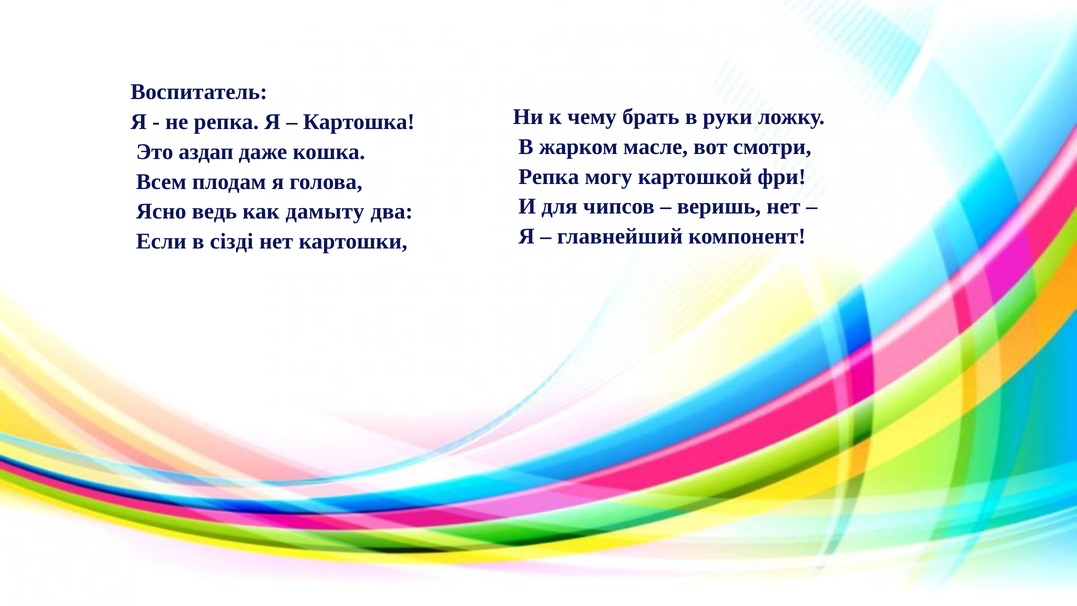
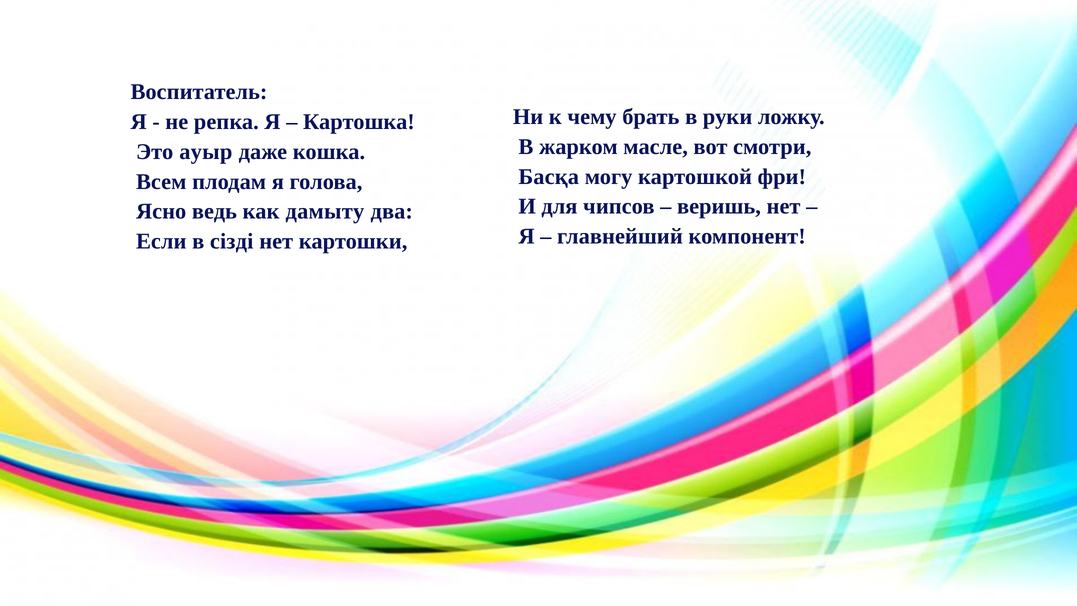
аздап: аздап -> ауыр (206, 152)
Репка: Репка -> Басқа (549, 177)
